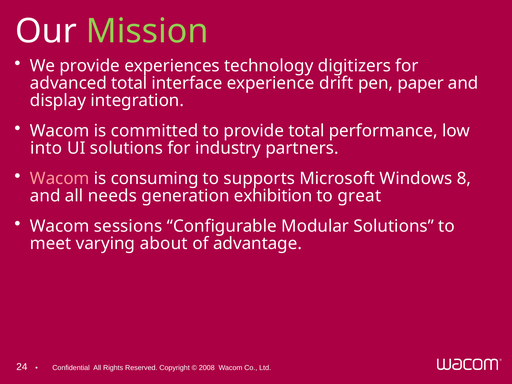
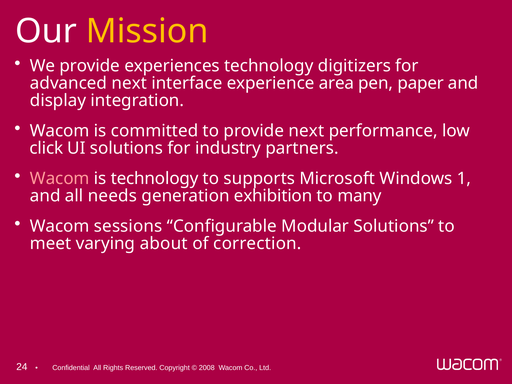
Mission colour: light green -> yellow (147, 31)
advanced total: total -> next (129, 83)
drift: drift -> area (336, 83)
provide total: total -> next (306, 131)
into: into -> click (46, 148)
is consuming: consuming -> technology (155, 178)
8: 8 -> 1 (464, 178)
great: great -> many (360, 196)
advantage: advantage -> correction (257, 243)
